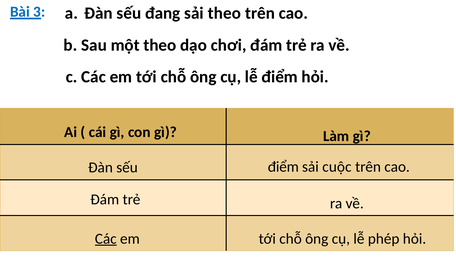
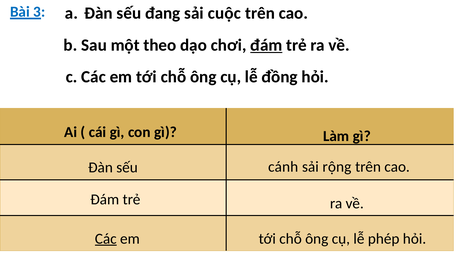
sải theo: theo -> cuộc (224, 13)
đám underline: none -> present (266, 45)
lễ điểm: điểm -> đồng (280, 77)
sếu điểm: điểm -> cánh (283, 167)
cuộc: cuộc -> rộng (337, 167)
